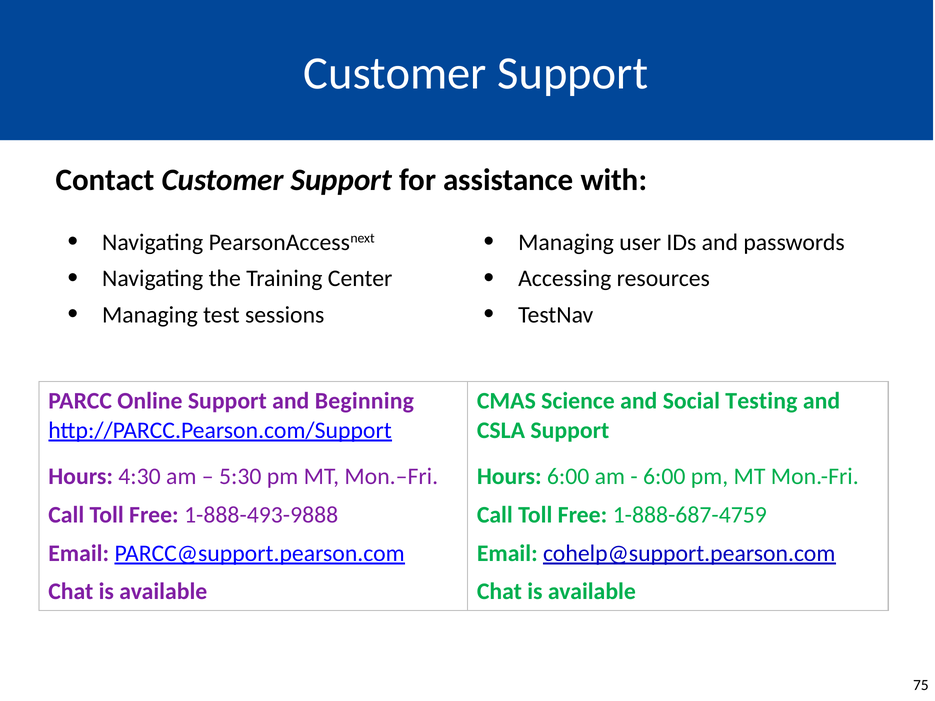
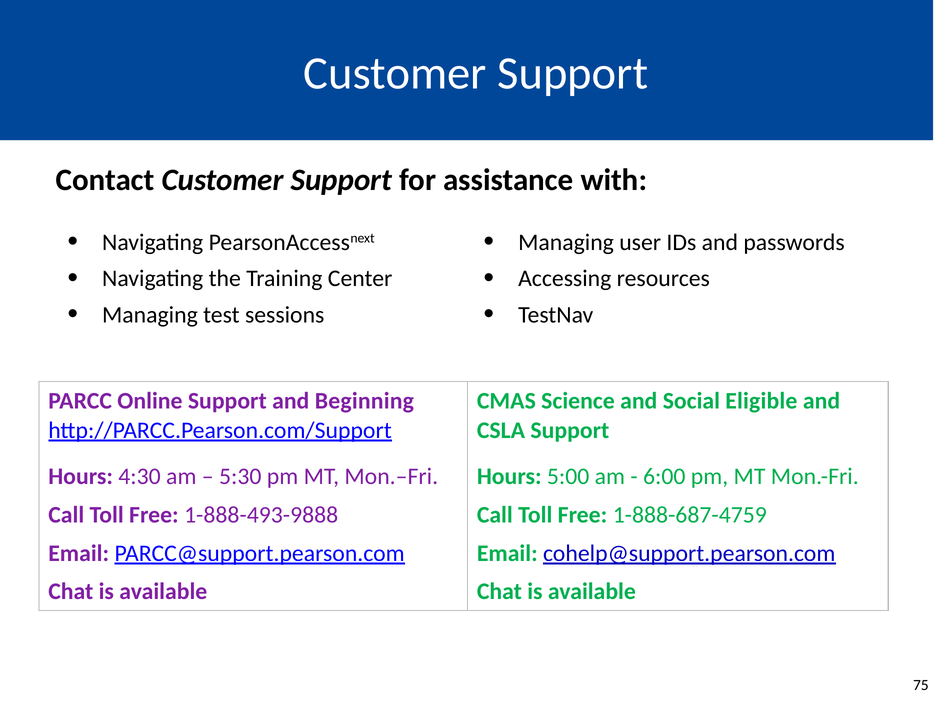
Testing: Testing -> Eligible (761, 401)
Hours 6:00: 6:00 -> 5:00 (568, 476)
